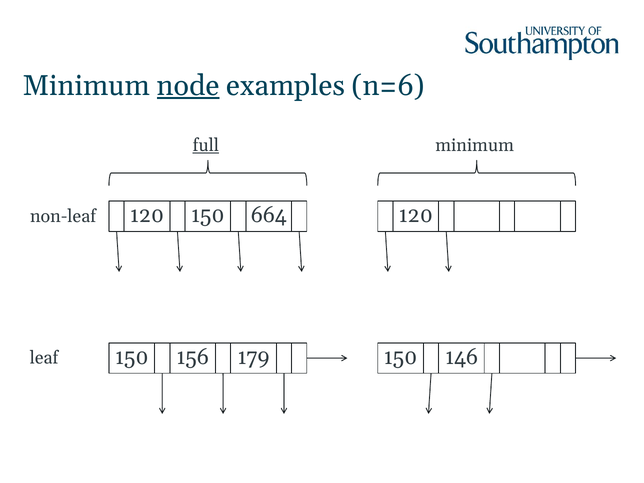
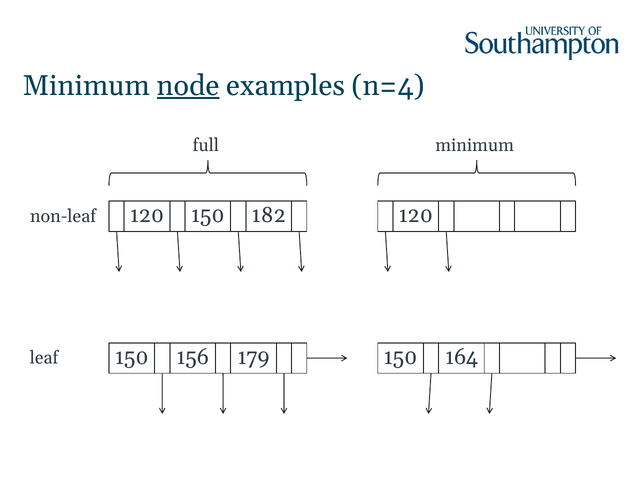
n=6: n=6 -> n=4 (388, 86)
full underline: present -> none (206, 145)
664: 664 -> 182 (269, 215)
146: 146 -> 164 (462, 357)
